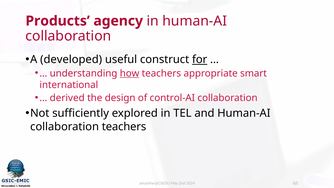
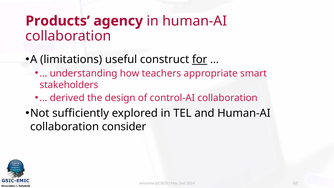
developed: developed -> limitations (71, 60)
how underline: present -> none (130, 73)
international: international -> stakeholders (69, 85)
collaboration teachers: teachers -> consider (124, 127)
